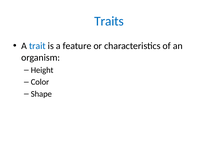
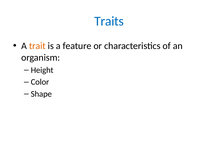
trait colour: blue -> orange (37, 46)
